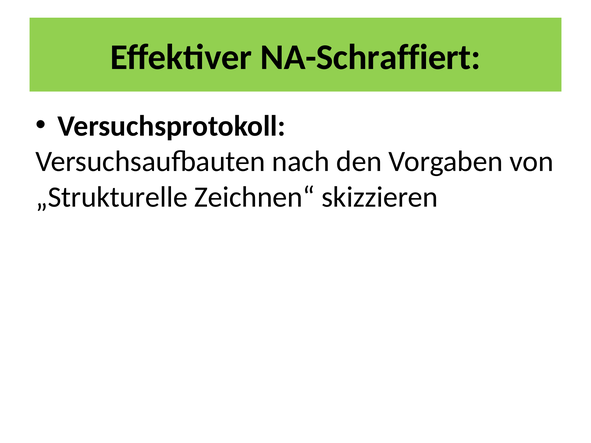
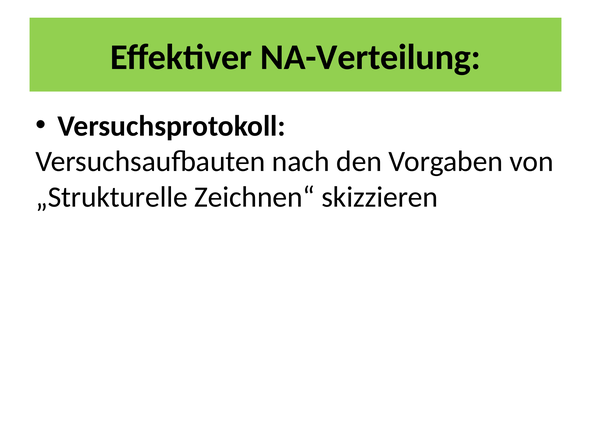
NA-Schraffiert: NA-Schraffiert -> NA-Verteilung (370, 57)
